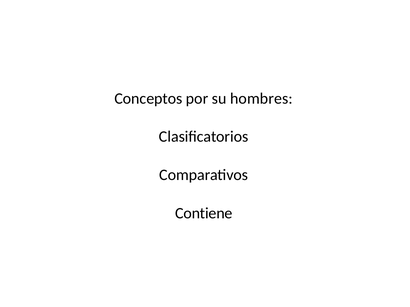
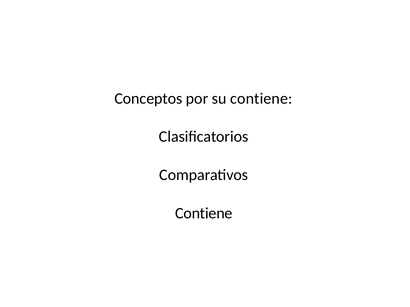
su hombres: hombres -> contiene (261, 99)
